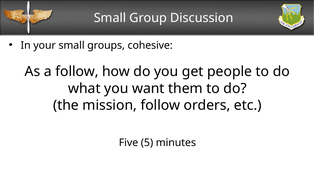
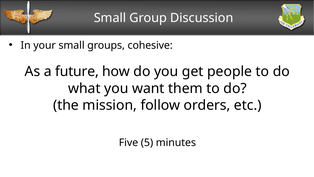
a follow: follow -> future (77, 71)
